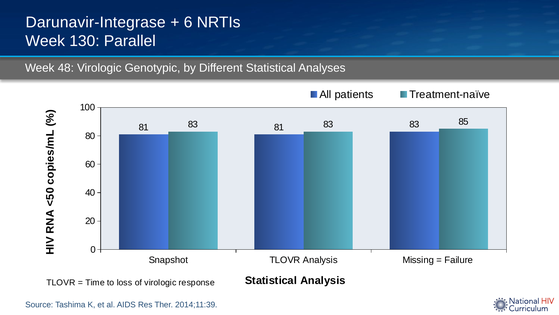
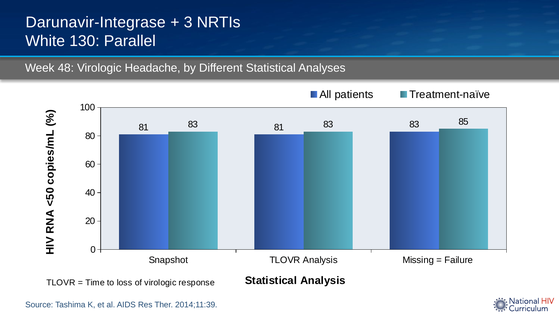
6: 6 -> 3 (188, 22)
Week: Week -> White (45, 41)
Genotypic: Genotypic -> Headache (153, 68)
